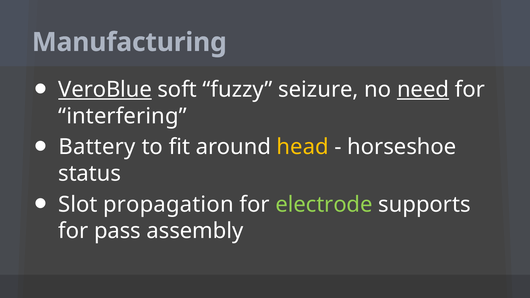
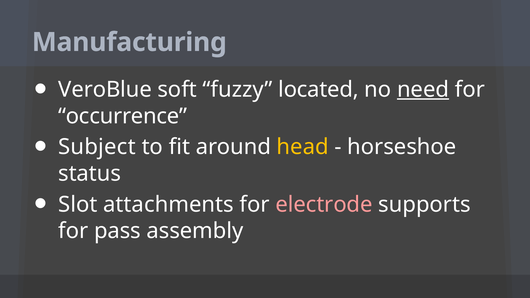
VeroBlue underline: present -> none (105, 90)
seizure: seizure -> located (318, 90)
interfering: interfering -> occurrence (123, 116)
Battery: Battery -> Subject (97, 147)
propagation: propagation -> attachments (168, 205)
electrode colour: light green -> pink (324, 205)
